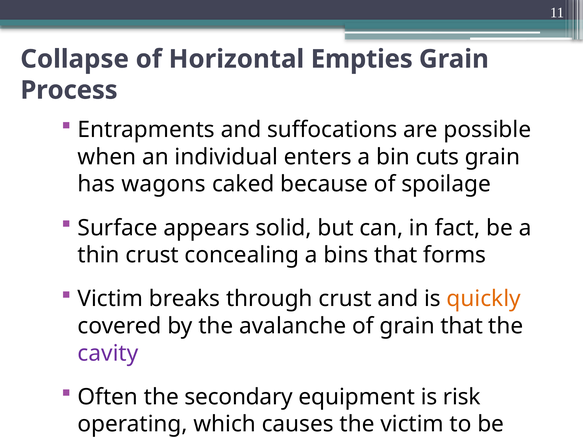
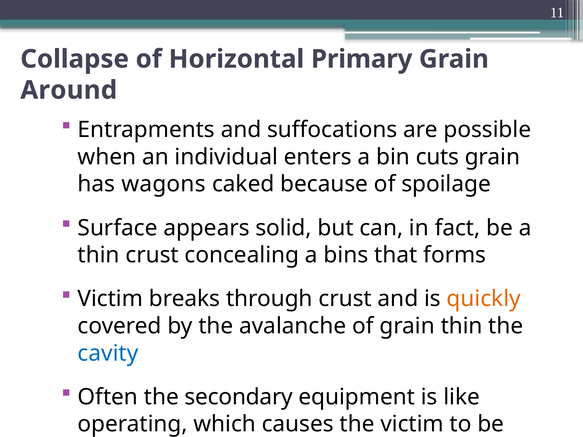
Empties: Empties -> Primary (362, 59)
Process: Process -> Around (69, 90)
grain that: that -> thin (462, 326)
cavity colour: purple -> blue (108, 353)
risk: risk -> like (462, 397)
